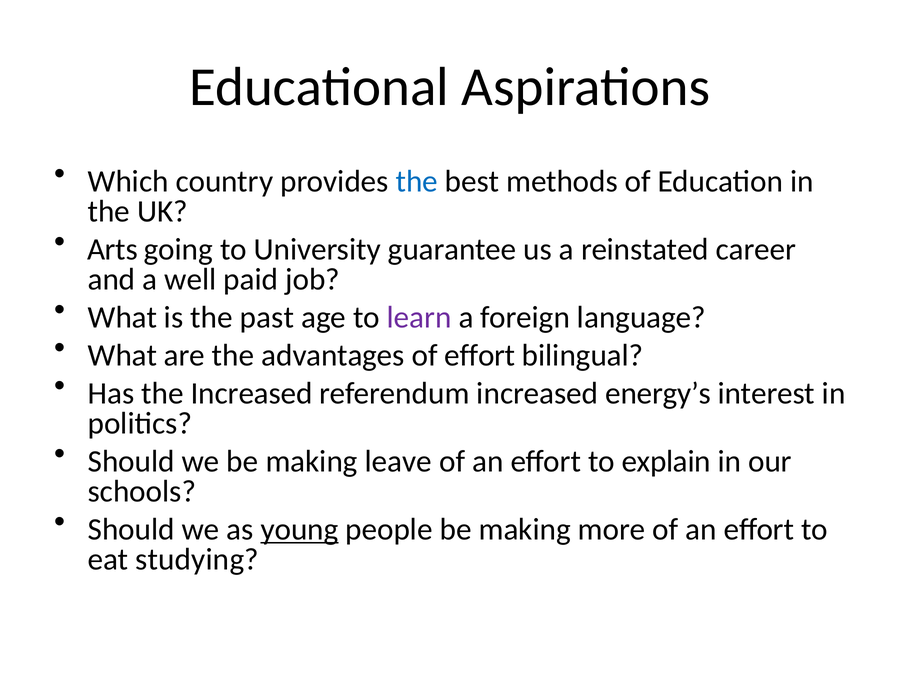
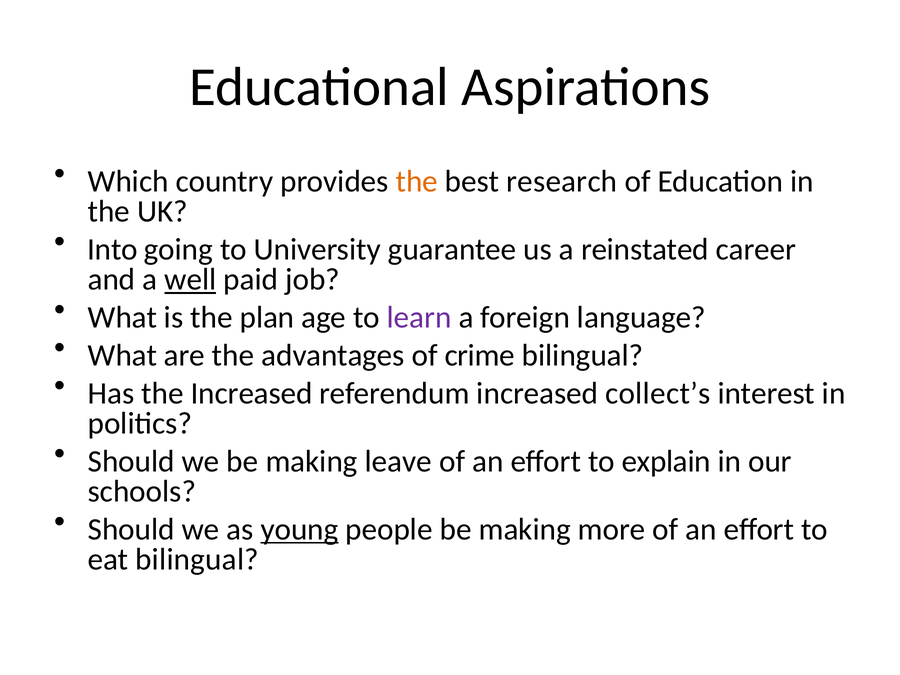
the colour: blue -> orange (417, 182)
methods: methods -> research (562, 182)
Arts: Arts -> Into (112, 250)
well underline: none -> present (190, 280)
past: past -> plan (267, 318)
of effort: effort -> crime (480, 355)
energy’s: energy’s -> collect’s (658, 393)
eat studying: studying -> bilingual (197, 559)
